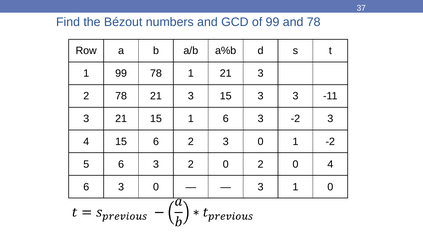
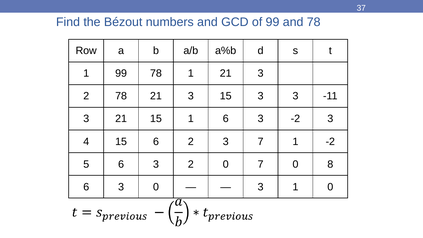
2 3 0: 0 -> 7 (261, 141)
0 2: 2 -> 7 (261, 164)
0 4: 4 -> 8 (330, 164)
